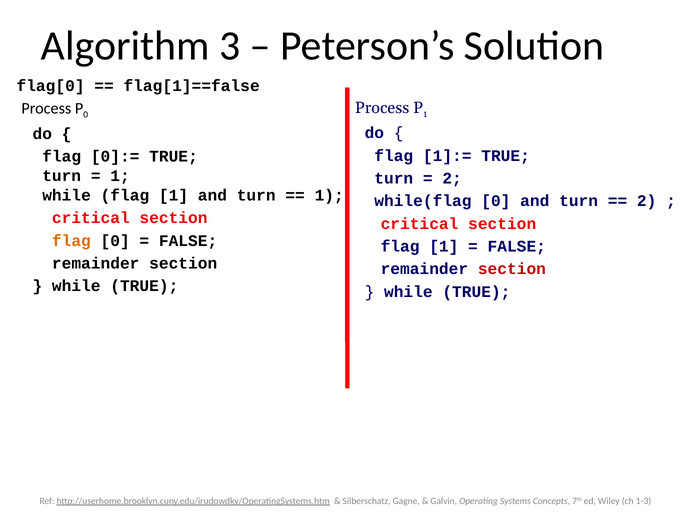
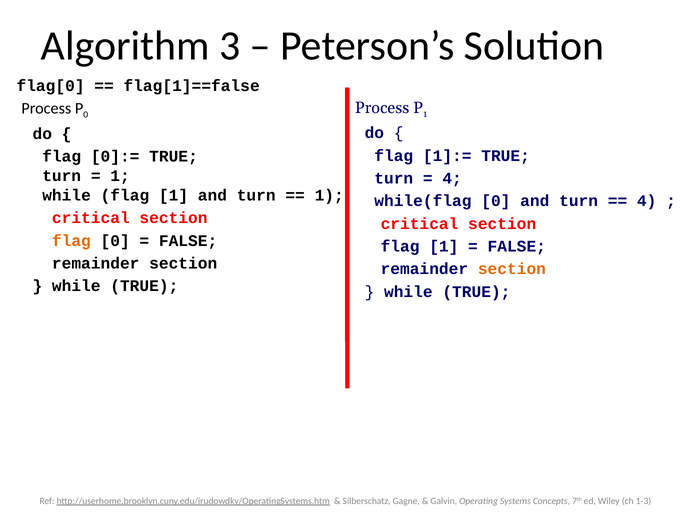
2: 2 -> 4 (452, 178)
2: 2 -> 4 (647, 201)
section colour: red -> orange (512, 269)
